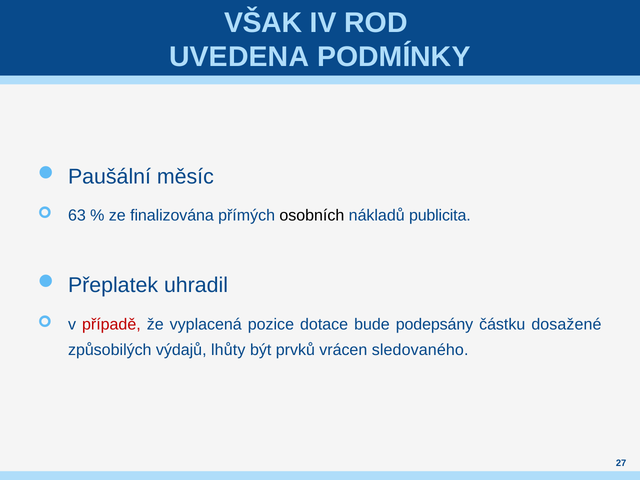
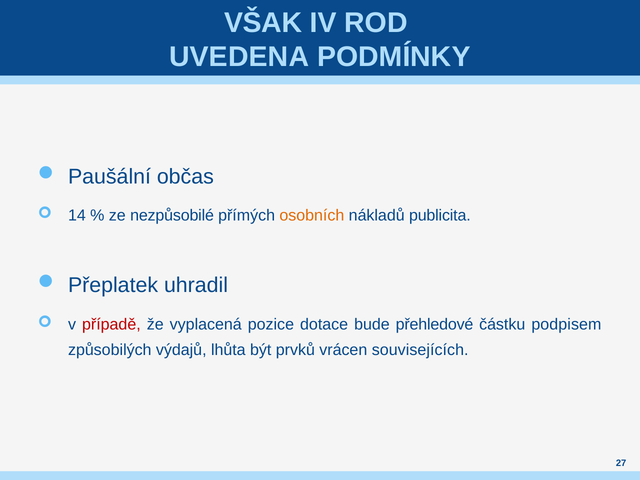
měsíc: měsíc -> občas (185, 177)
63: 63 -> 14 (77, 216)
finalizována: finalizována -> nezpůsobilé (172, 216)
osobních colour: black -> orange (312, 216)
podepsány: podepsány -> přehledové (435, 325)
dosažené: dosažené -> podpisem (566, 325)
lhůty: lhůty -> lhůta (228, 350)
sledovaného: sledovaného -> souvisejících (420, 350)
